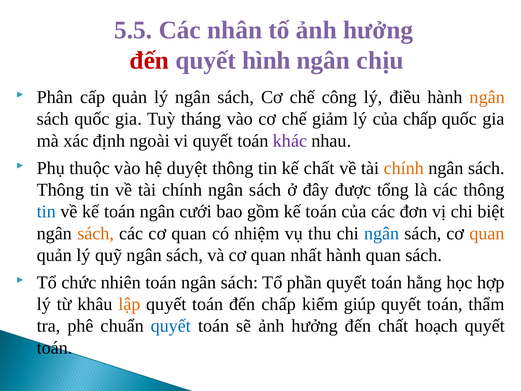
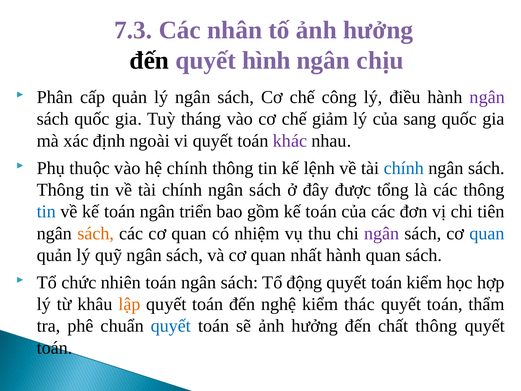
5.5: 5.5 -> 7.3 (133, 30)
đến colour: red -> black (149, 60)
ngân colour: orange -> purple (487, 97)
của chấp: chấp -> sang (420, 119)
hệ duyệt: duyệt -> chính (187, 168)
kế chất: chất -> lệnh (319, 168)
chính colour: orange -> blue (404, 168)
cưới: cưới -> triển (196, 212)
biệt: biệt -> tiên (491, 212)
ngân colour: blue -> purple (382, 233)
quan colour: orange -> blue (487, 233)
phần: phần -> động (304, 282)
toán hằng: hằng -> kiểm (424, 282)
đến chấp: chấp -> nghệ (279, 304)
giúp: giúp -> thác (360, 304)
chất hoạch: hoạch -> thông (436, 326)
